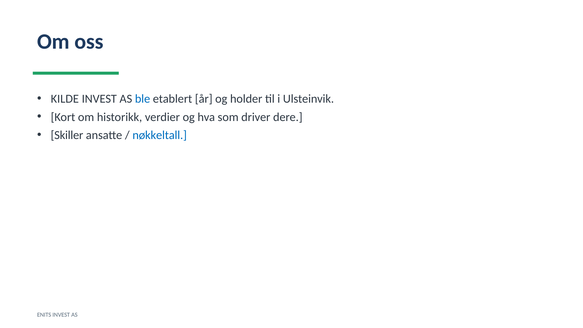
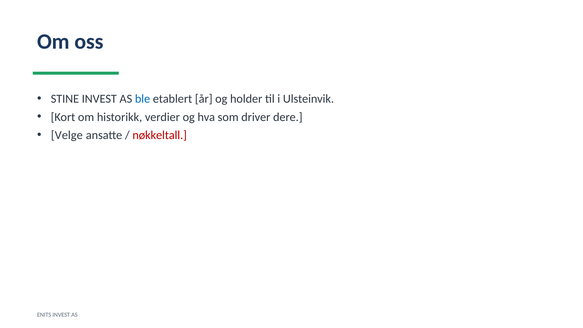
KILDE: KILDE -> STINE (65, 99)
Skiller: Skiller -> Velge (67, 135)
nøkkeltall colour: blue -> red (160, 135)
